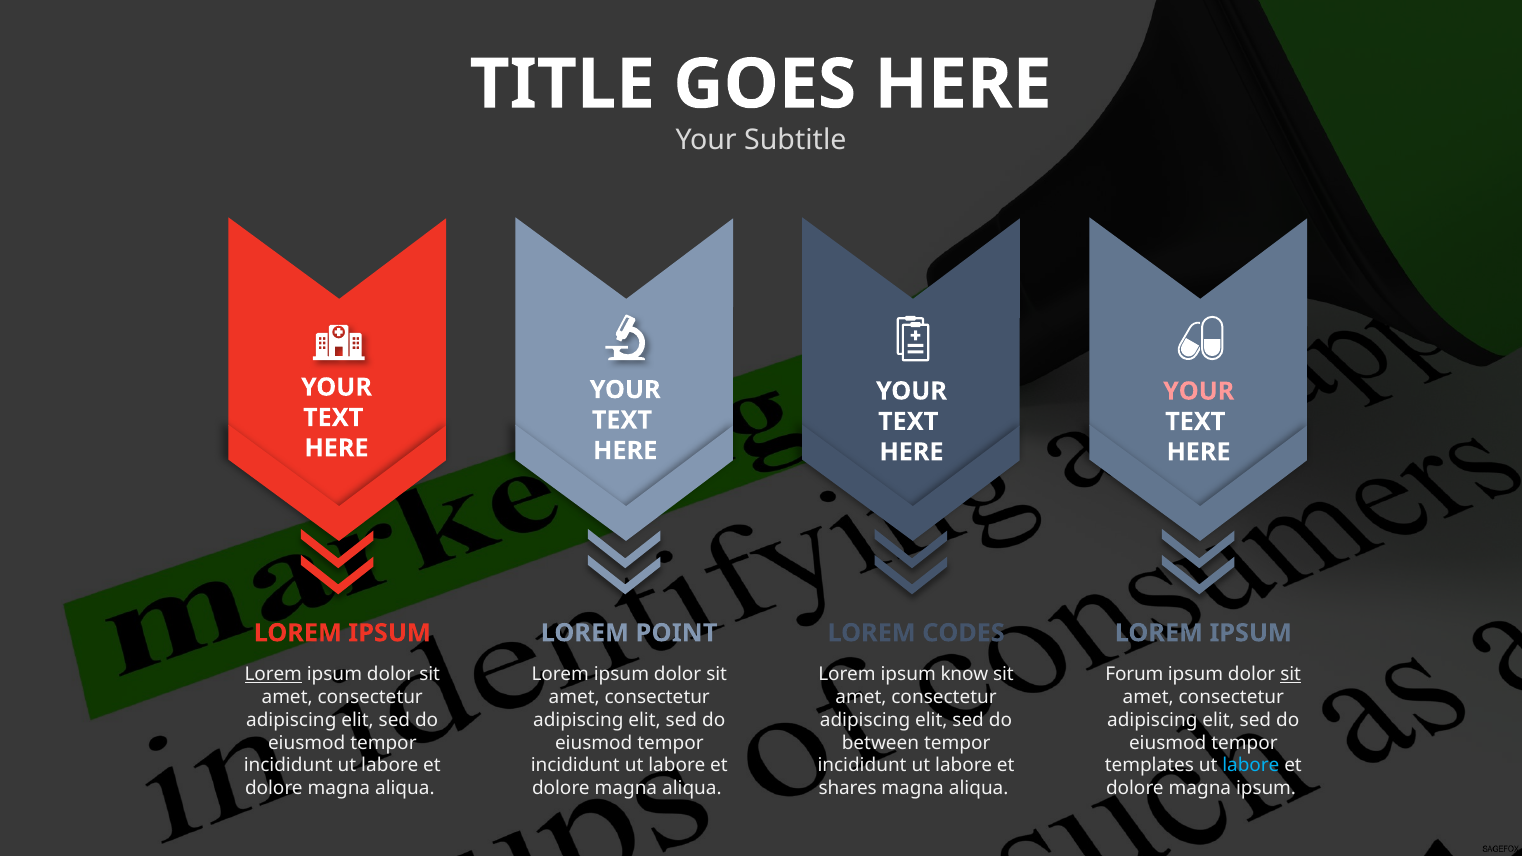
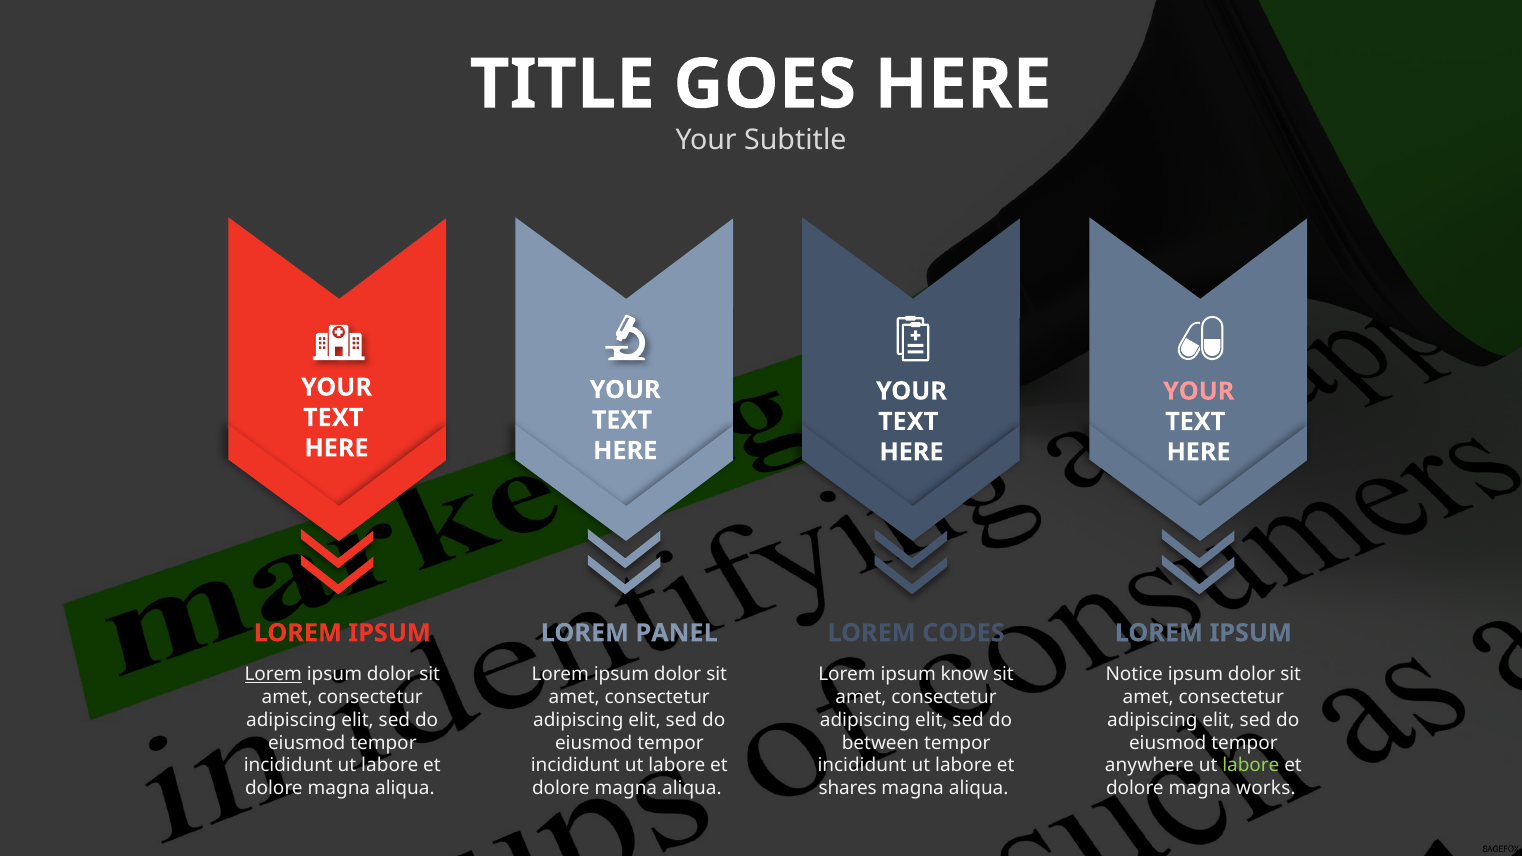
POINT: POINT -> PANEL (677, 633)
Forum: Forum -> Notice (1134, 674)
sit underline: present -> none (1291, 674)
templates: templates -> anywhere (1149, 766)
labore colour: light blue -> light green (1251, 766)
magna ipsum: ipsum -> works (1266, 789)
